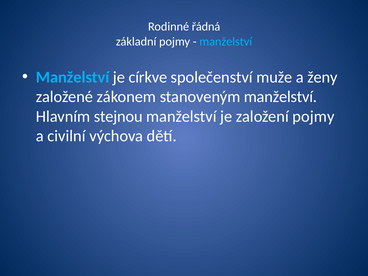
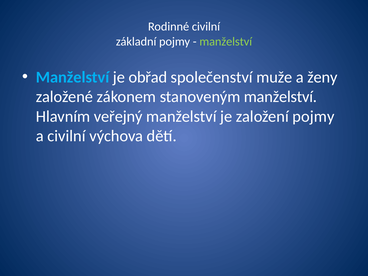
Rodinné řádná: řádná -> civilní (206, 27)
manželství colour: light blue -> light green (226, 42)
církve: církve -> obřad (148, 77)
stejnou: stejnou -> veřejný (118, 116)
